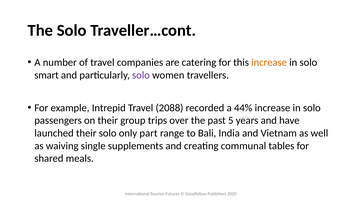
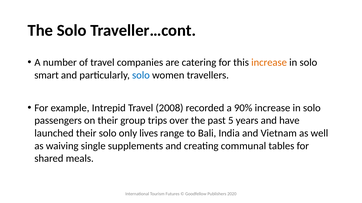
solo colour: purple -> blue (141, 75)
2088: 2088 -> 2008 (169, 108)
44%: 44% -> 90% (243, 108)
part: part -> lives (149, 134)
